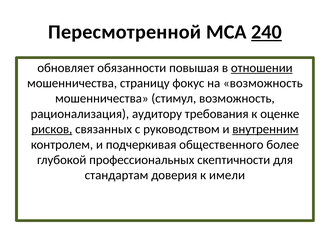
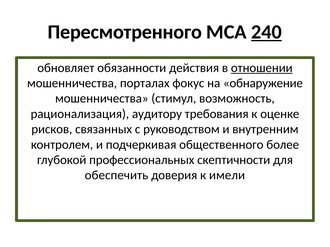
Пересмотренной: Пересмотренной -> Пересмотренного (125, 32)
повышая: повышая -> действия (194, 68)
страницу: страницу -> порталах (145, 83)
на возможность: возможность -> обнаружение (263, 83)
рисков underline: present -> none (52, 129)
внутренним underline: present -> none (265, 129)
стандартам: стандартам -> обеспечить (116, 176)
